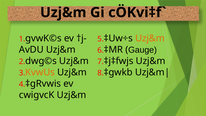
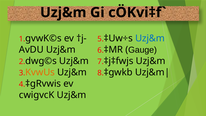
Uzj&m colour: orange -> blue (150, 38)
